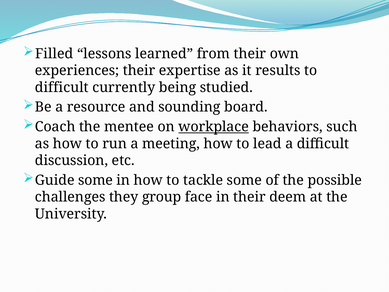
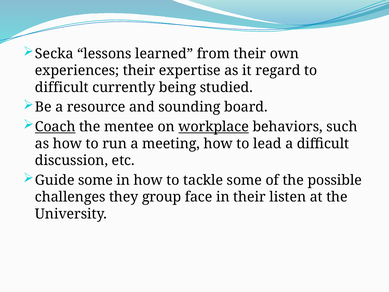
Filled: Filled -> Secka (54, 54)
results: results -> regard (278, 71)
Coach underline: none -> present (55, 127)
deem: deem -> listen (288, 197)
